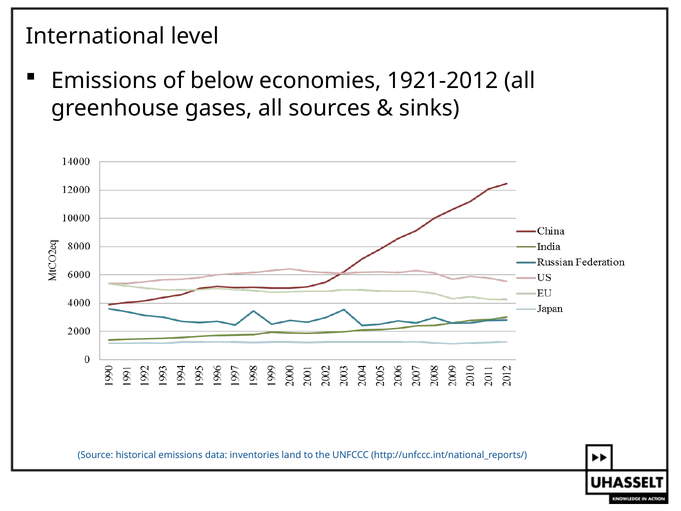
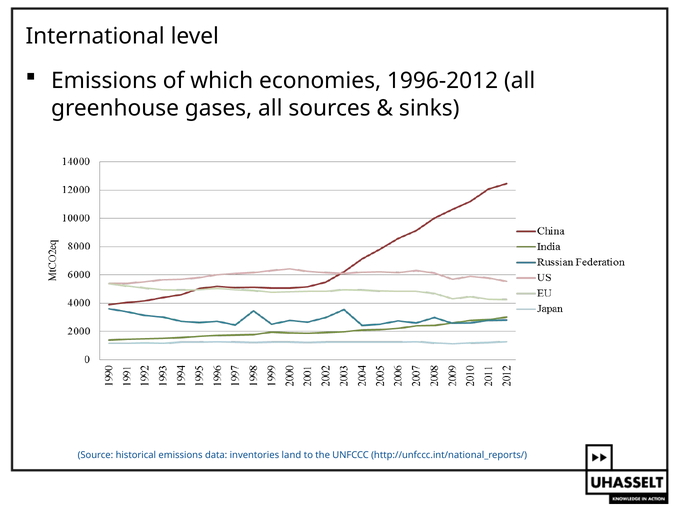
below: below -> which (222, 81)
1921-2012: 1921-2012 -> 1996-2012 (443, 81)
